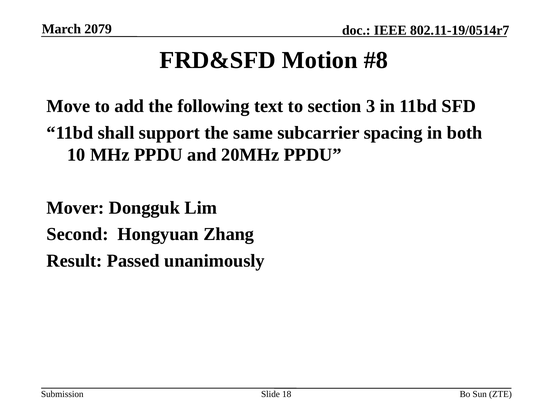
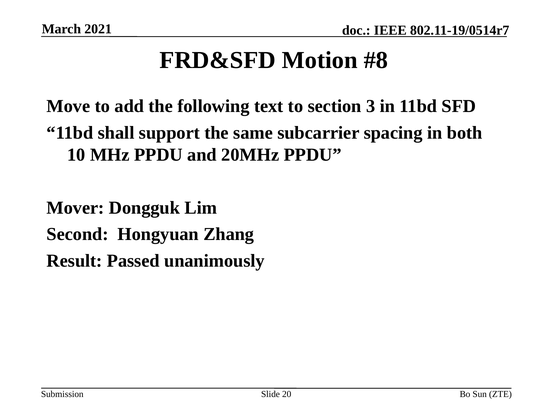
2079: 2079 -> 2021 (98, 29)
18: 18 -> 20 (287, 394)
